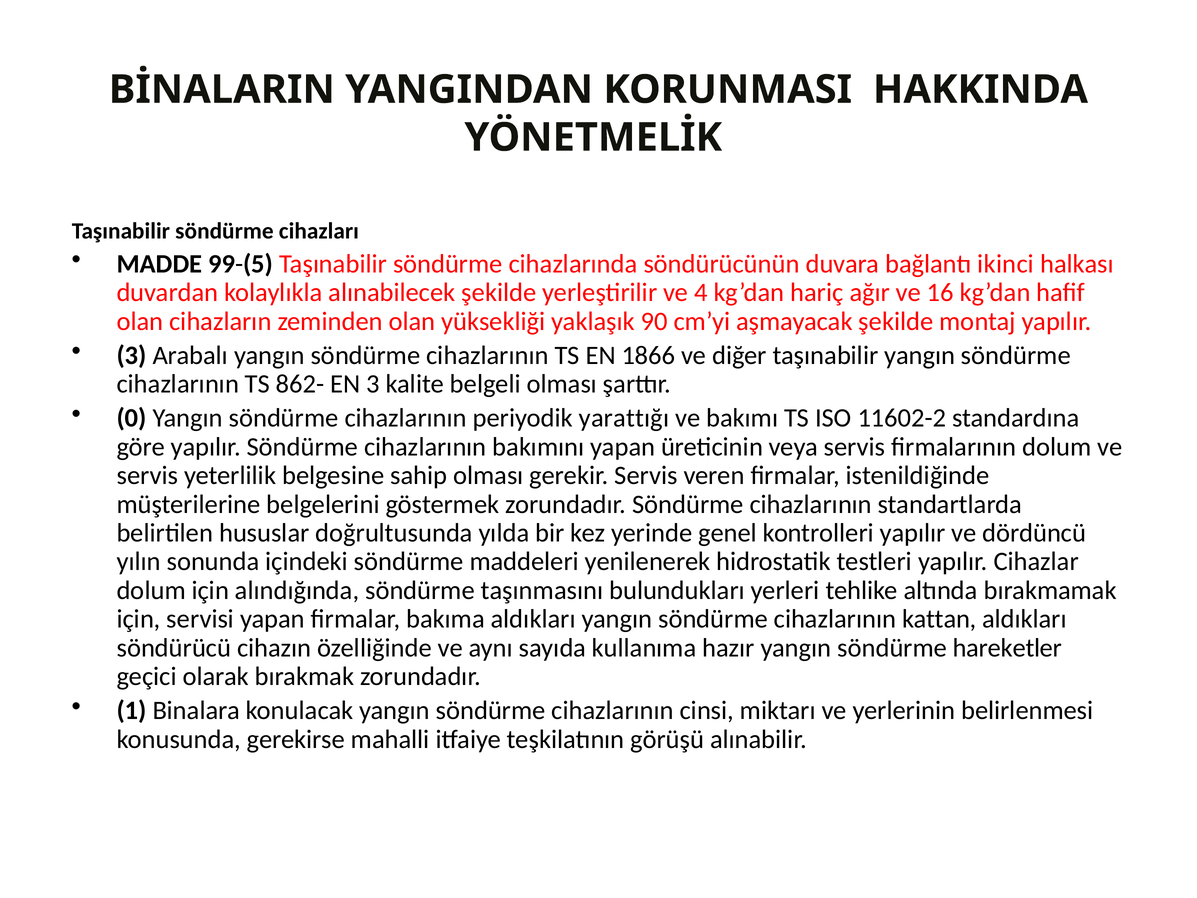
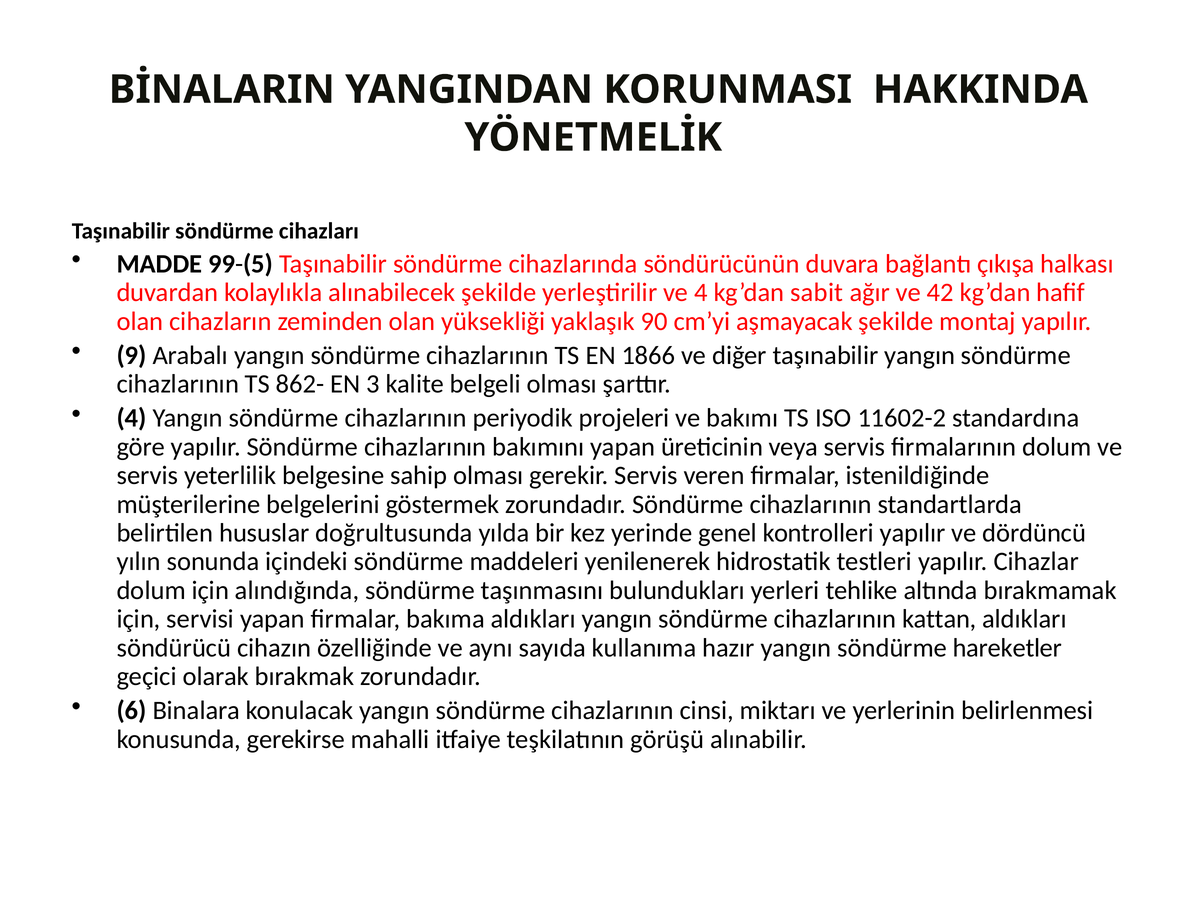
ikinci: ikinci -> çıkışa (1006, 264)
hariç: hariç -> sabit (817, 293)
16: 16 -> 42 (940, 293)
3: 3 -> 9 (132, 355)
0: 0 -> 4 (132, 418)
yarattığı: yarattığı -> projeleri (624, 418)
1: 1 -> 6 (132, 710)
